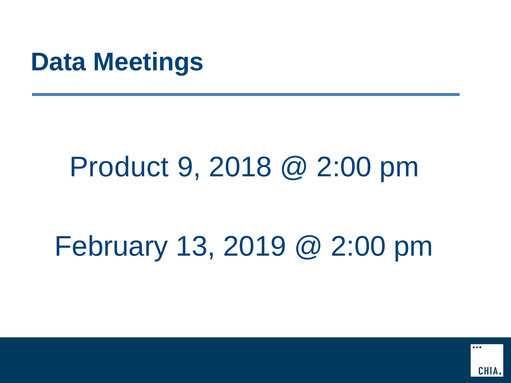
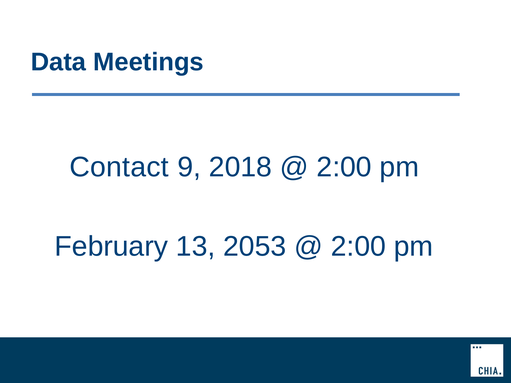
Product: Product -> Contact (119, 167)
2019: 2019 -> 2053 (255, 247)
